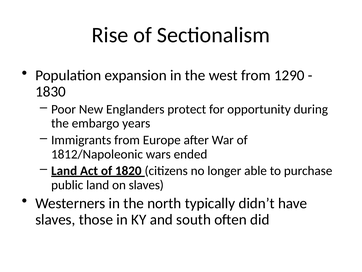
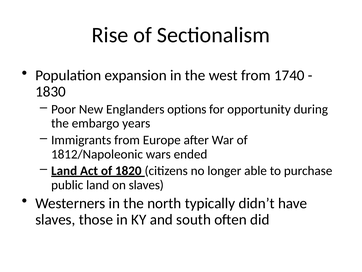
1290: 1290 -> 1740 (289, 75)
protect: protect -> options (187, 109)
